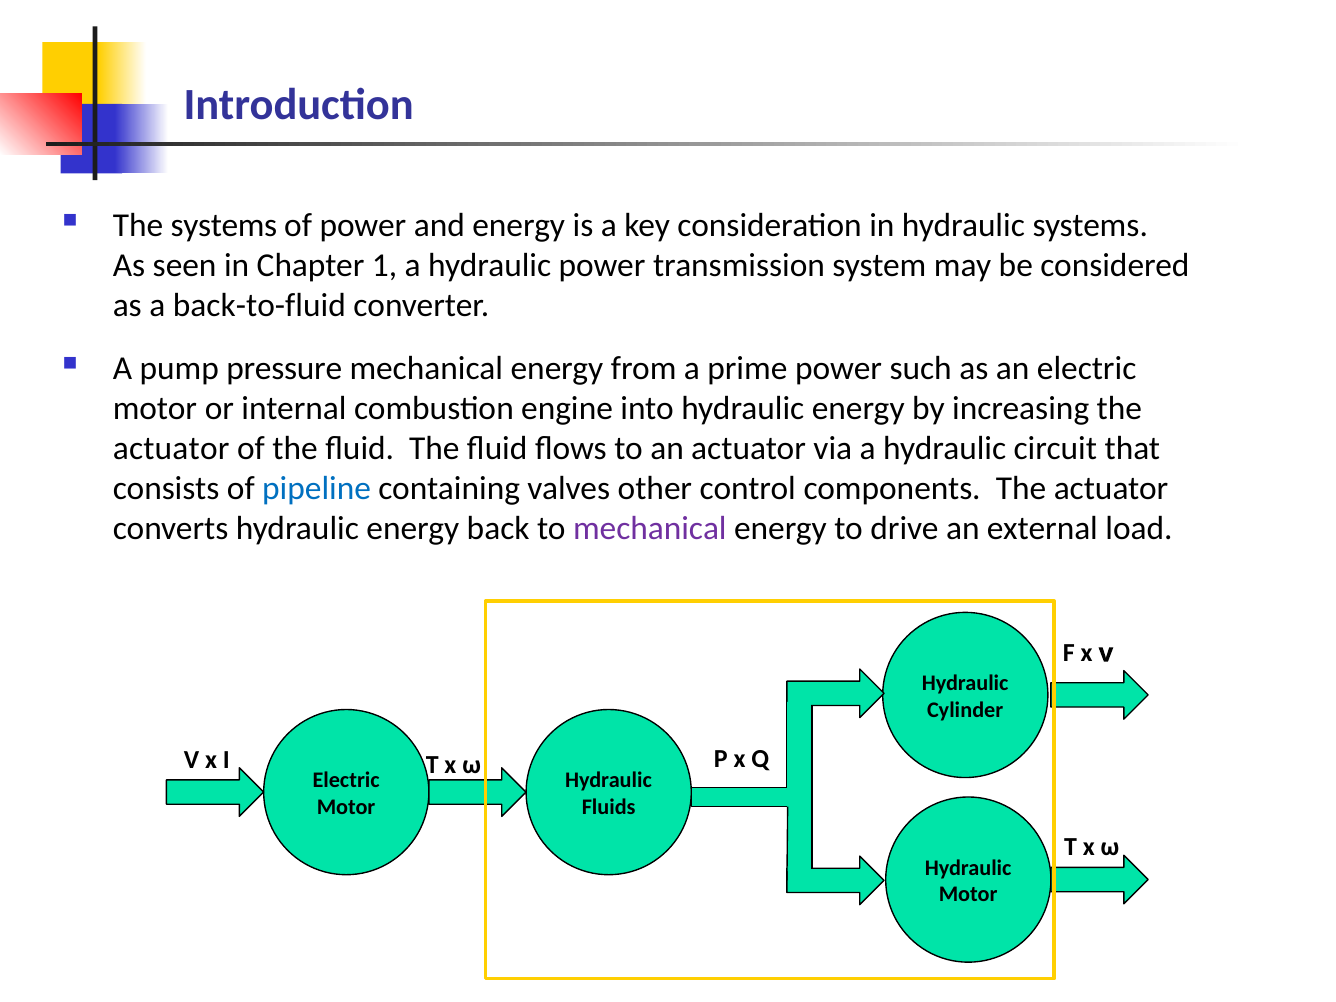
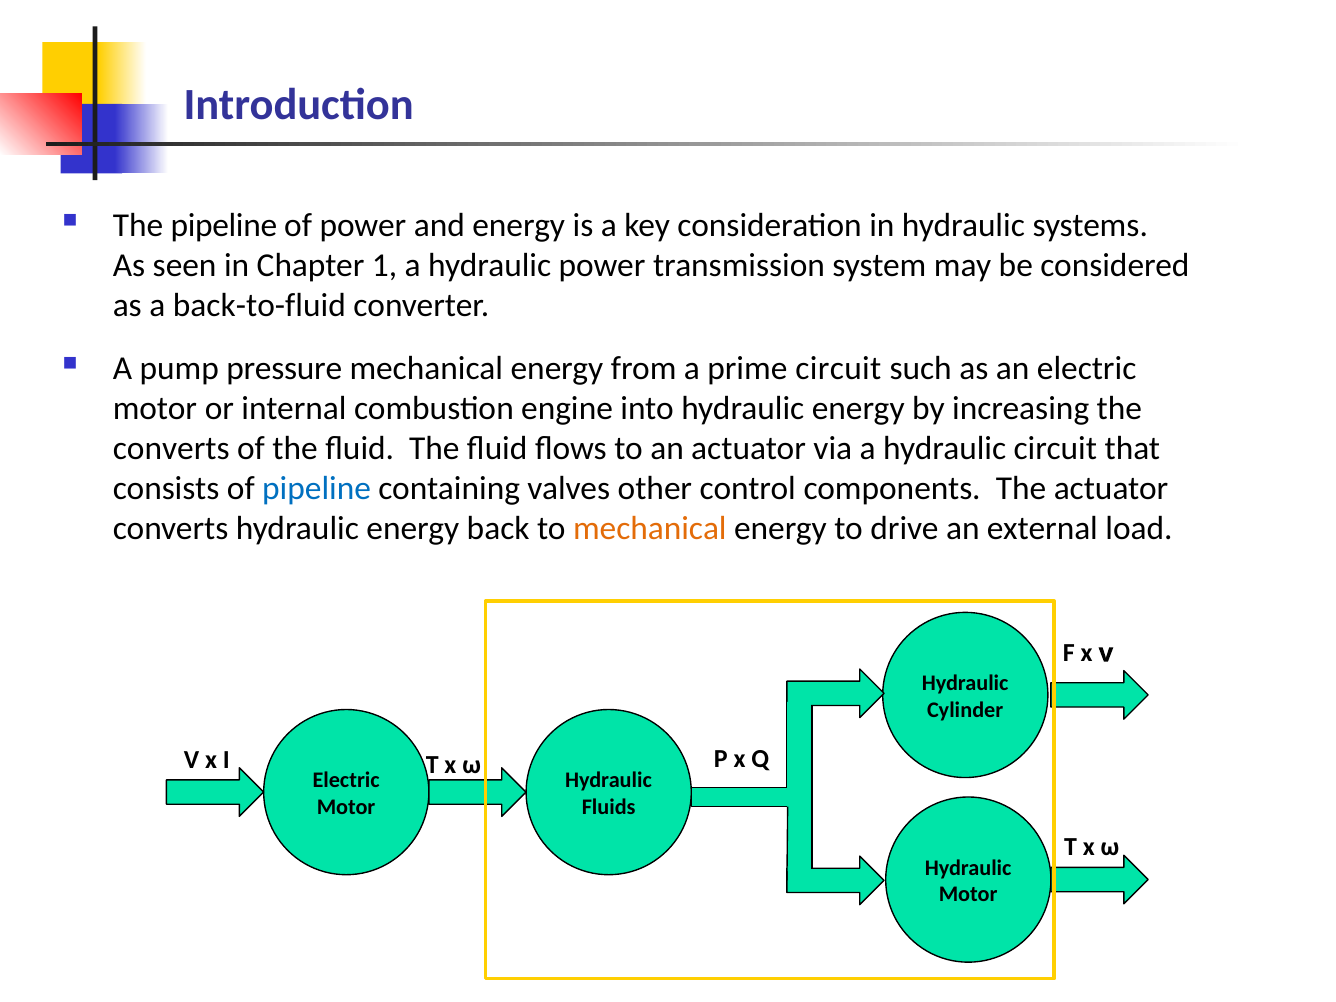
The systems: systems -> pipeline (224, 226)
prime power: power -> circuit (838, 368)
actuator: actuator -> converts (171, 448)
mechanical colour: purple -> orange (650, 528)
